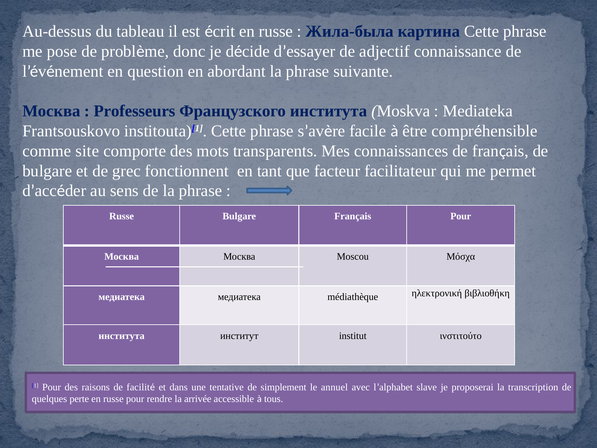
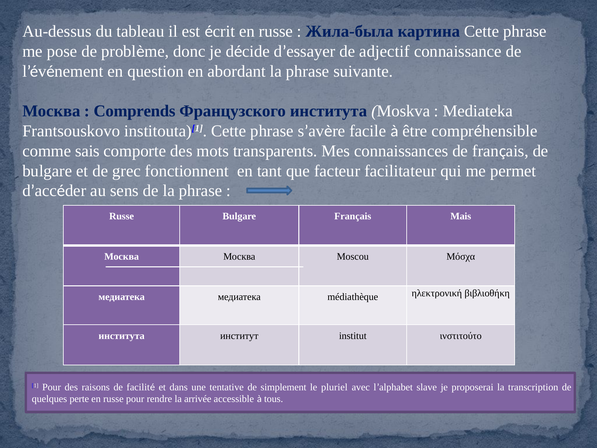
Professeurs: Professeurs -> Comprends (135, 111)
site: site -> sais (87, 151)
Français Pour: Pour -> Mais (461, 216)
annuel: annuel -> pluriel (334, 387)
